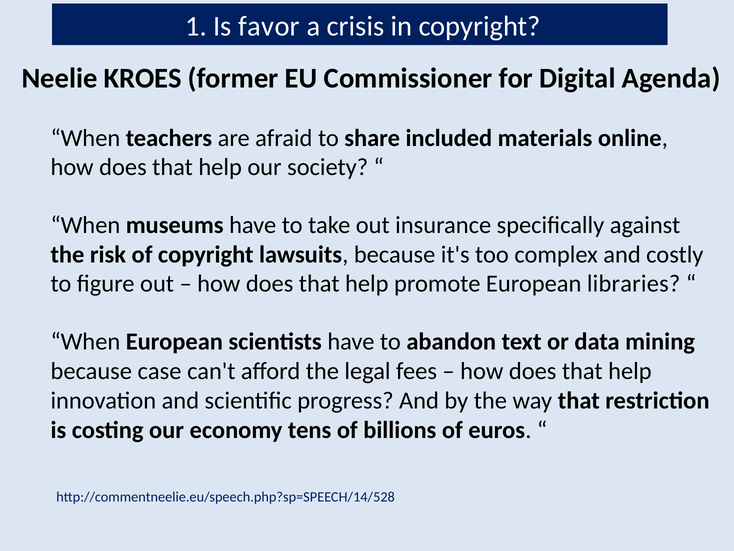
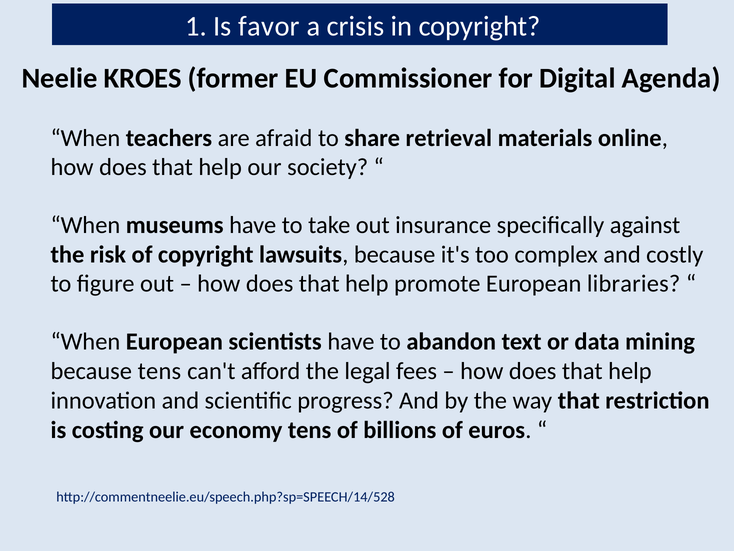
included: included -> retrieval (449, 138)
because case: case -> tens (159, 371)
